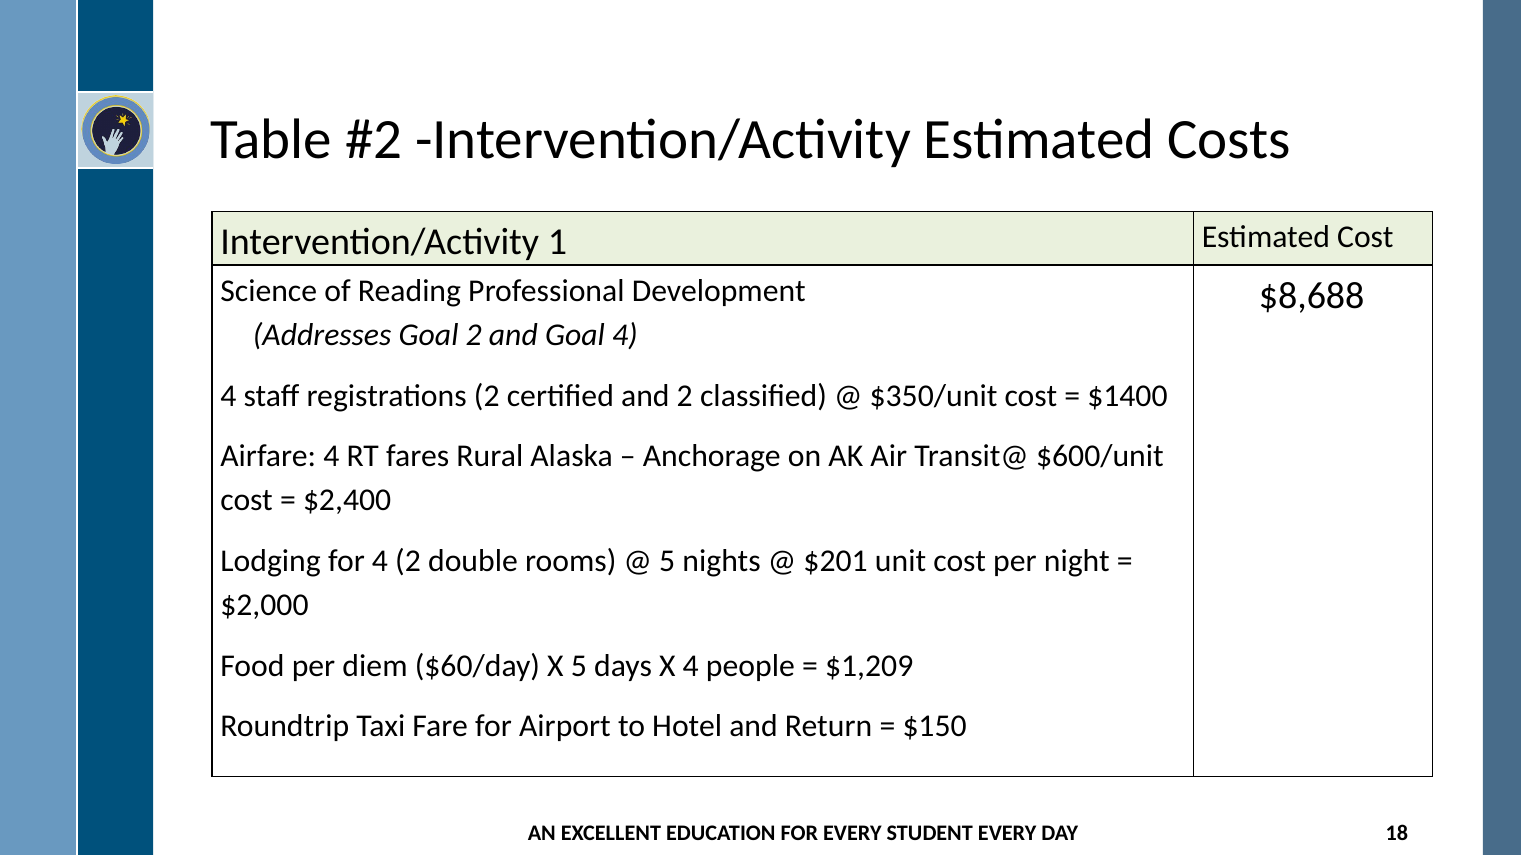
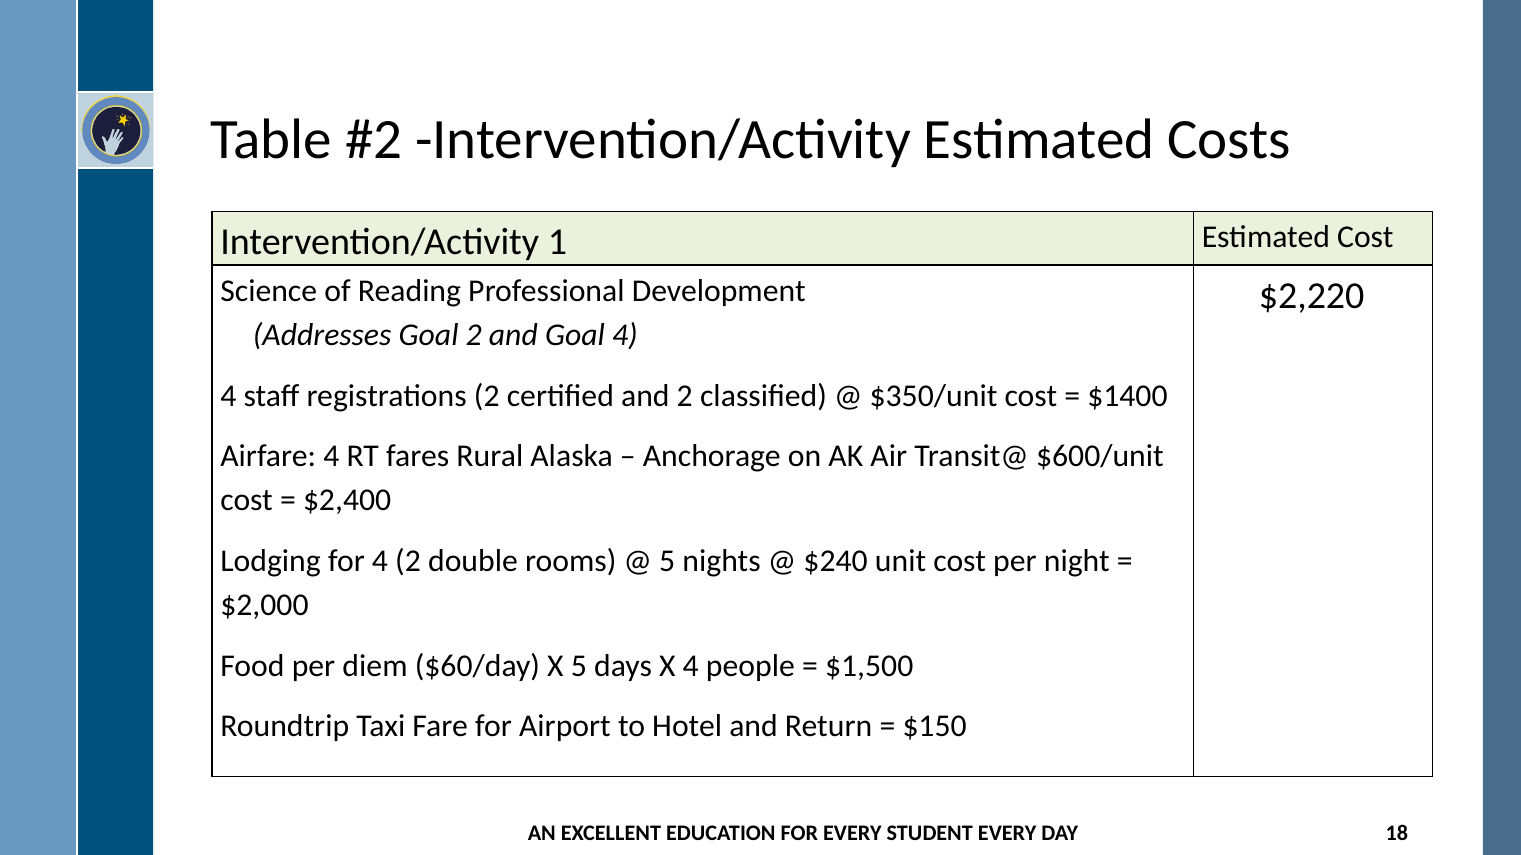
$8,688: $8,688 -> $2,220 (1312, 296)
$201: $201 -> $240 (836, 561)
$1,209: $1,209 -> $1,500 (869, 666)
